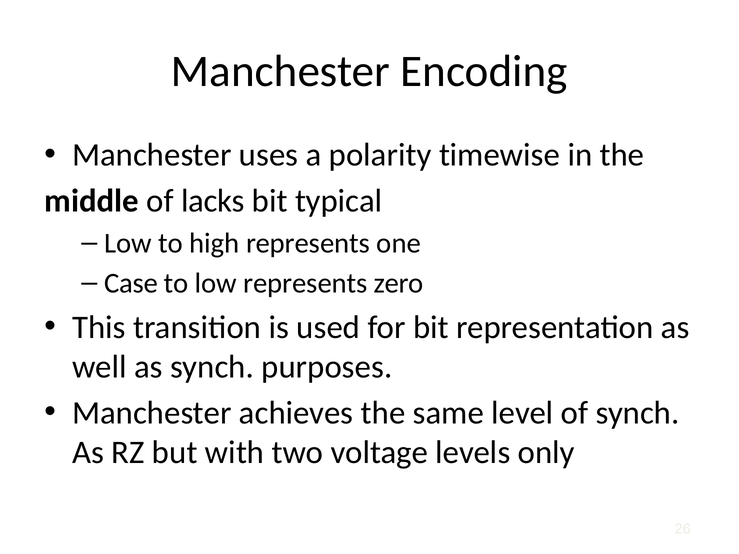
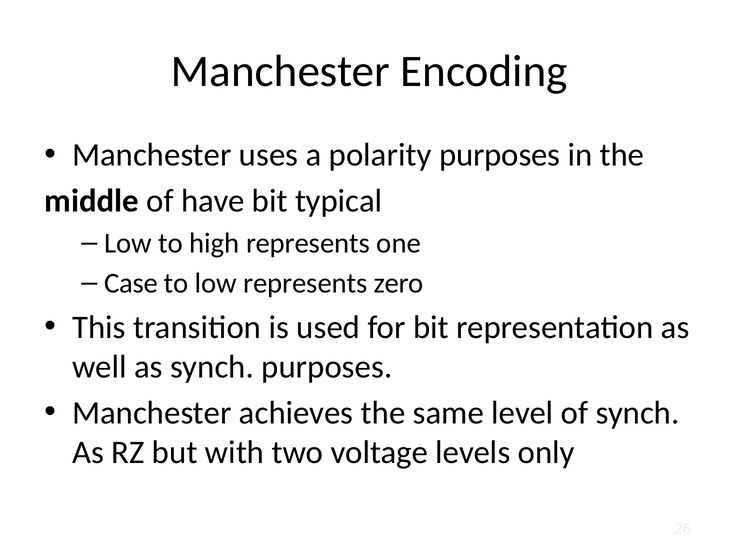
polarity timewise: timewise -> purposes (500, 155)
lacks: lacks -> have (213, 201)
